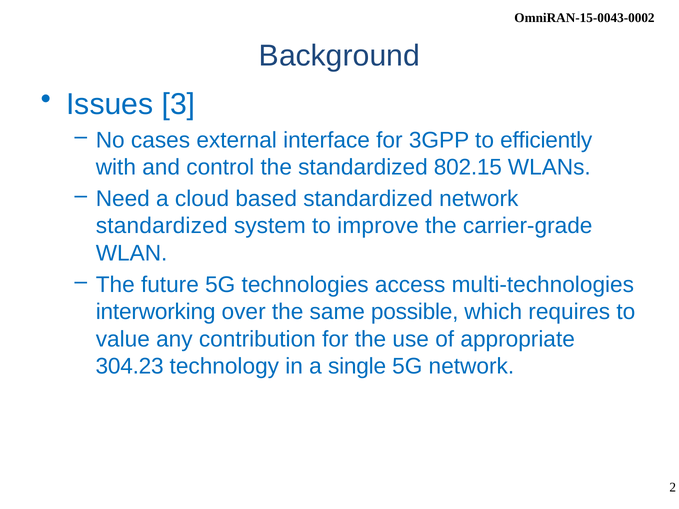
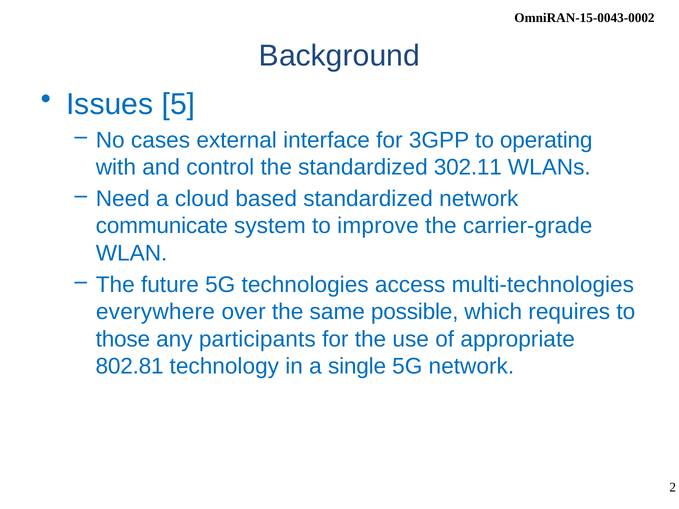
3: 3 -> 5 (178, 104)
efficiently: efficiently -> operating (546, 140)
802.15: 802.15 -> 302.11 (468, 167)
standardized: standardized -> communicate (162, 226)
interworking: interworking -> everywhere (155, 312)
value: value -> those (123, 339)
contribution: contribution -> participants (257, 339)
304.23: 304.23 -> 802.81 (130, 366)
